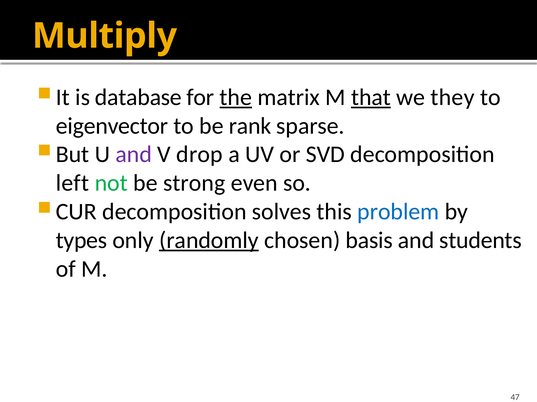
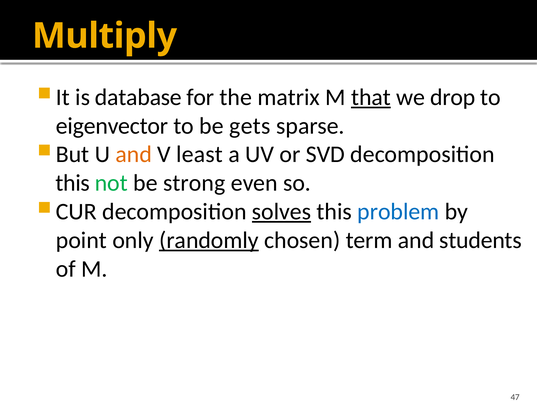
the underline: present -> none (236, 97)
they: they -> drop (453, 97)
rank: rank -> gets (250, 126)
and colour: purple -> orange (134, 155)
drop: drop -> least (200, 155)
left: left -> this (73, 183)
solves underline: none -> present (282, 212)
types: types -> point (81, 241)
basis: basis -> term (369, 241)
